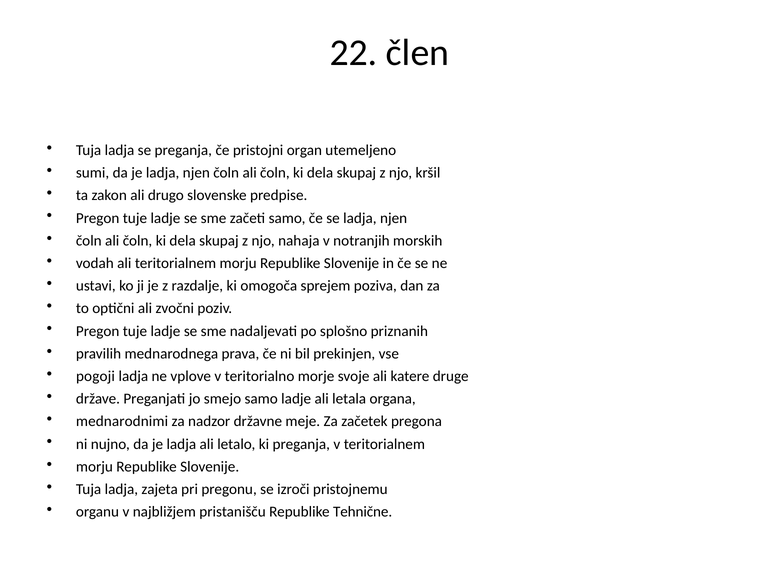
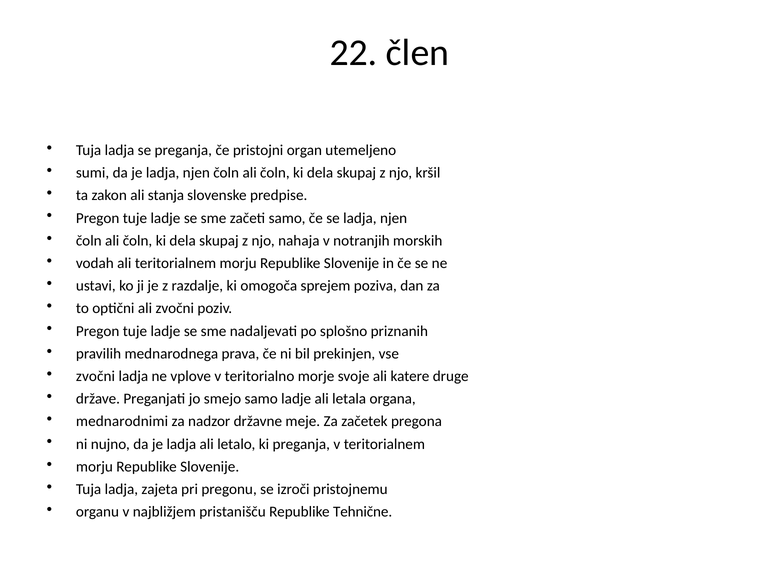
drugo: drugo -> stanja (166, 196)
pogoji: pogoji -> zvočni (95, 376)
